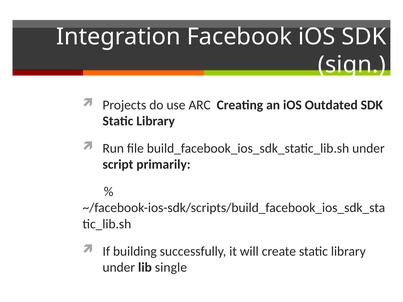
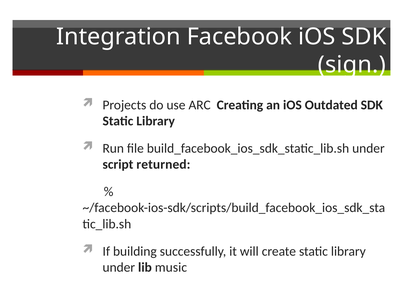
primarily: primarily -> returned (163, 165)
single: single -> music (171, 268)
